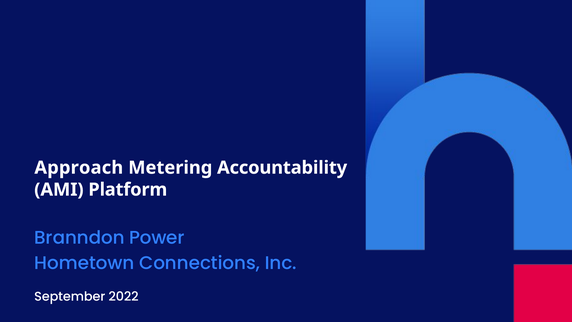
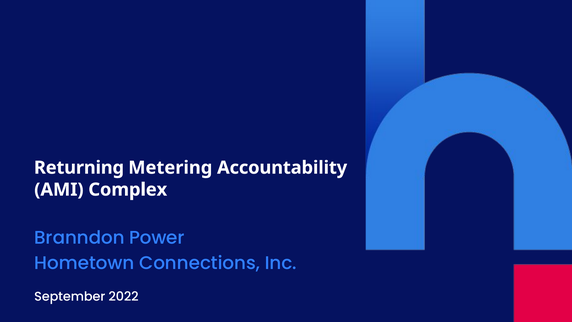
Approach: Approach -> Returning (79, 168)
Platform: Platform -> Complex (128, 189)
